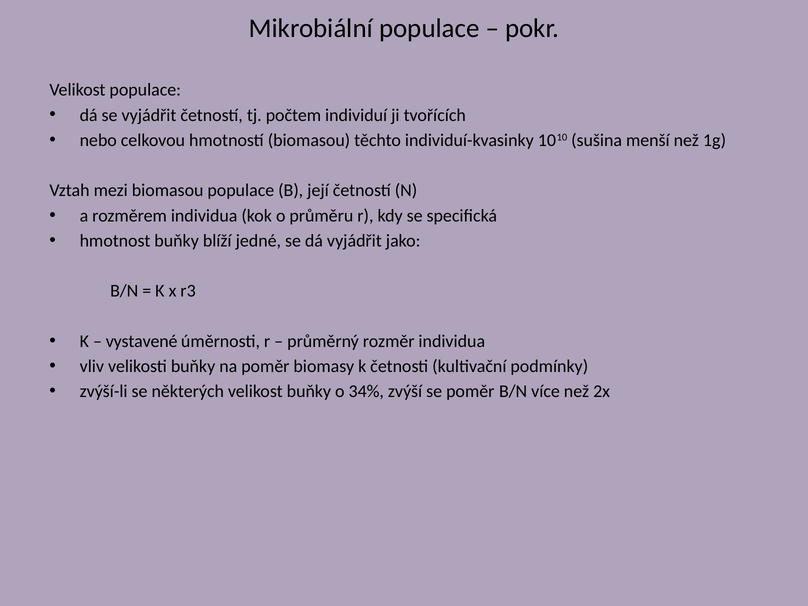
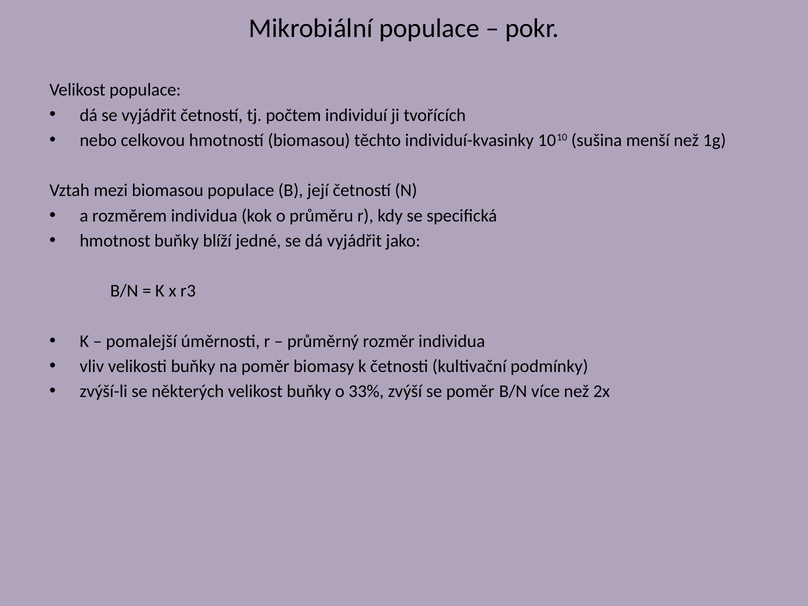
vystavené: vystavené -> pomalejší (141, 341)
34%: 34% -> 33% (366, 392)
